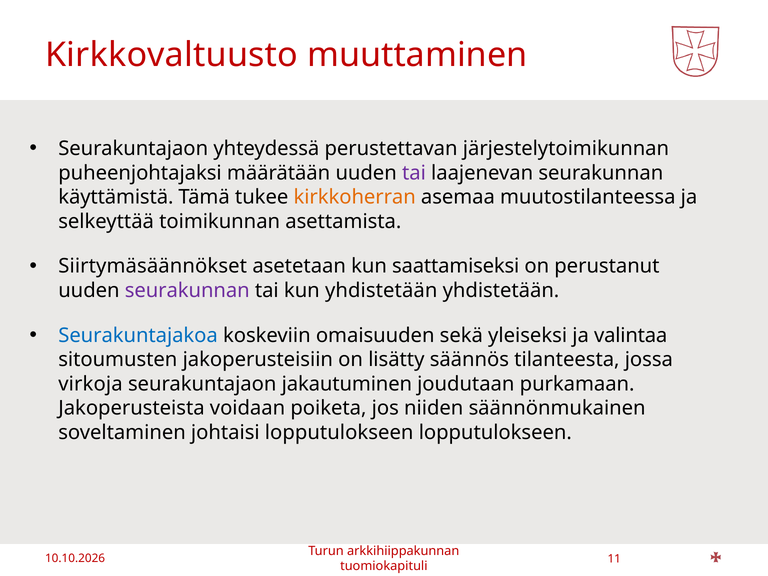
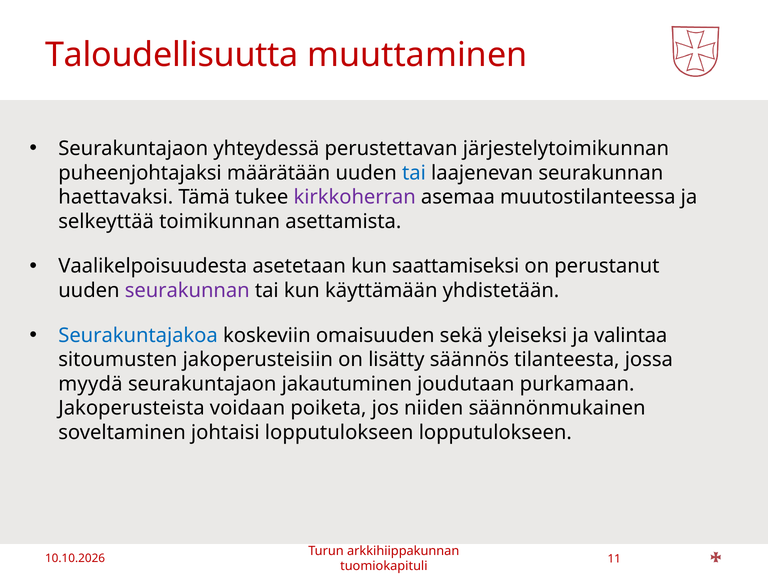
Kirkkovaltuusto: Kirkkovaltuusto -> Taloudellisuutta (172, 55)
tai colour: purple -> blue (414, 173)
käyttämistä: käyttämistä -> haettavaksi (116, 197)
kirkkoherran colour: orange -> purple (355, 197)
Siirtymäsäännökset: Siirtymäsäännökset -> Vaalikelpoisuudesta (153, 266)
kun yhdistetään: yhdistetään -> käyttämään (381, 291)
virkoja: virkoja -> myydä (90, 384)
